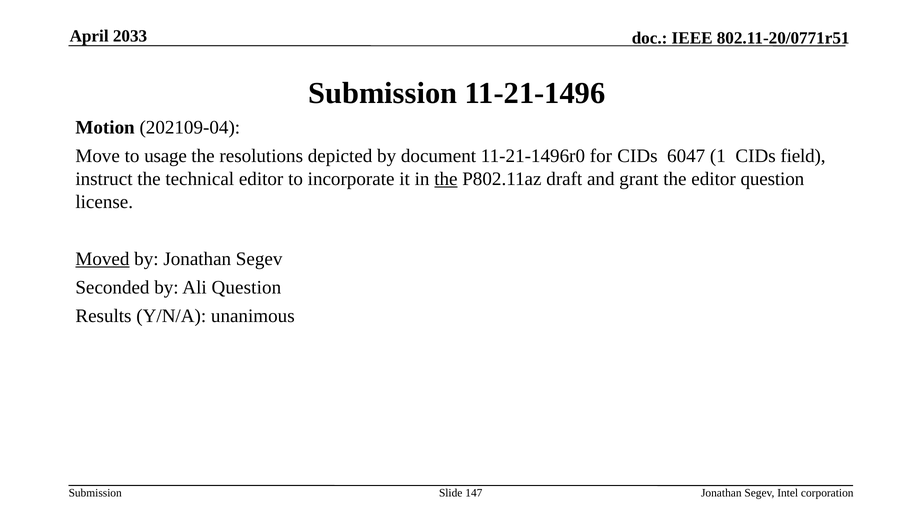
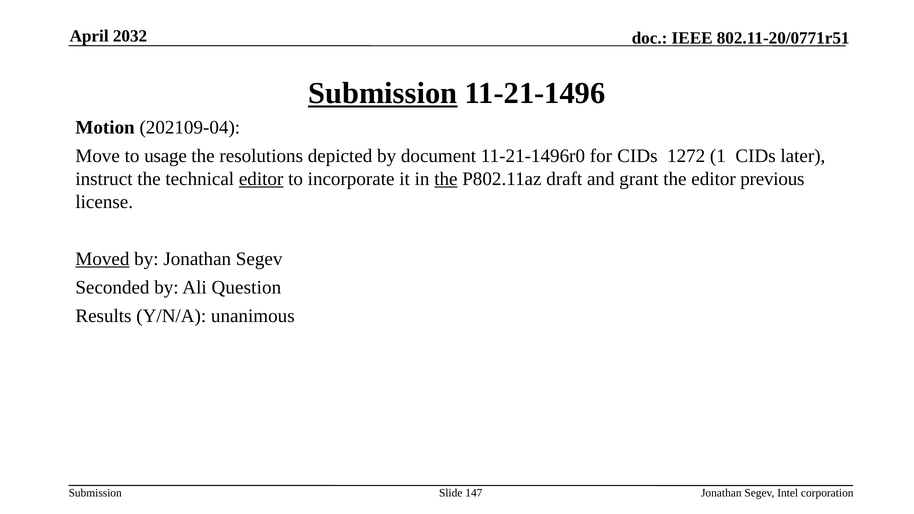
2033: 2033 -> 2032 (130, 36)
Submission underline: none -> present (383, 93)
6047: 6047 -> 1272 (686, 156)
field: field -> later (803, 156)
editor underline: none -> present (261, 179)
editor question: question -> previous (772, 179)
